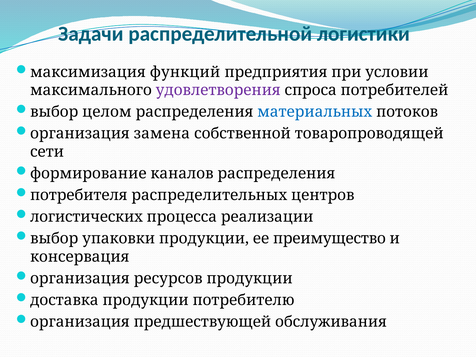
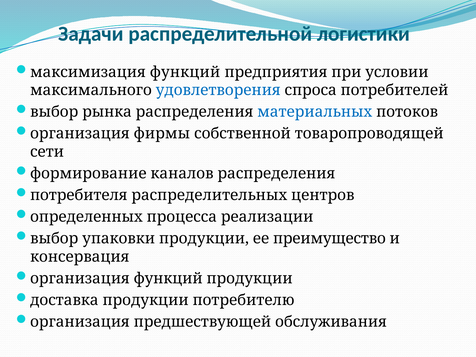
удовлетворения colour: purple -> blue (218, 90)
целом: целом -> рынка (107, 112)
замена: замена -> фирмы (162, 134)
логистических: логистических -> определенных (86, 217)
организация ресурсов: ресурсов -> функций (168, 278)
